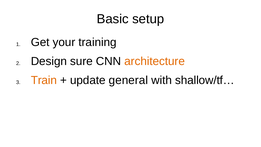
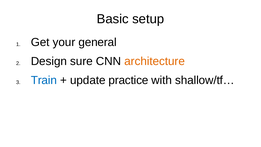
training: training -> general (98, 42)
Train colour: orange -> blue (44, 80)
general: general -> practice (128, 80)
